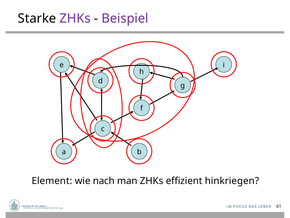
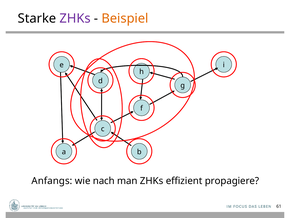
Beispiel colour: purple -> orange (125, 18)
Element: Element -> Anfangs (52, 181)
hinkriegen: hinkriegen -> propagiere (232, 181)
